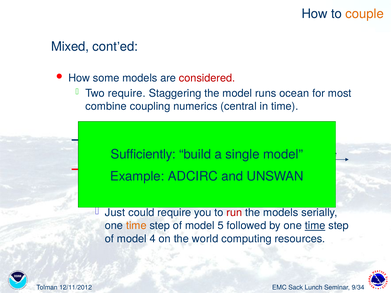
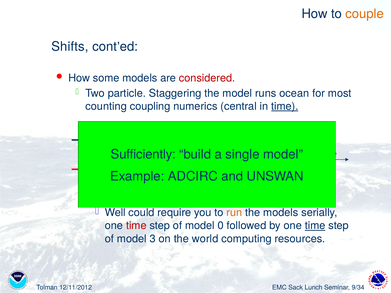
Mixed: Mixed -> Shifts (70, 47)
Two require: require -> particle (127, 93)
combine: combine -> counting (106, 106)
time underline: none -> present (285, 106)
Just: Just -> Well (115, 213)
run colour: red -> orange (234, 213)
time colour: orange -> red (136, 226)
5: 5 -> 0 (221, 226)
4: 4 -> 3 (153, 239)
